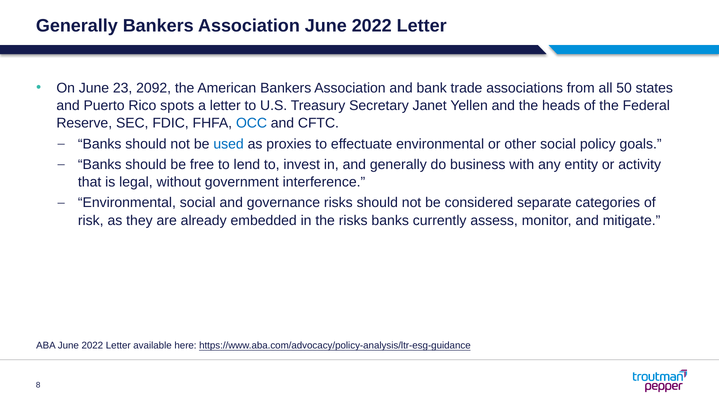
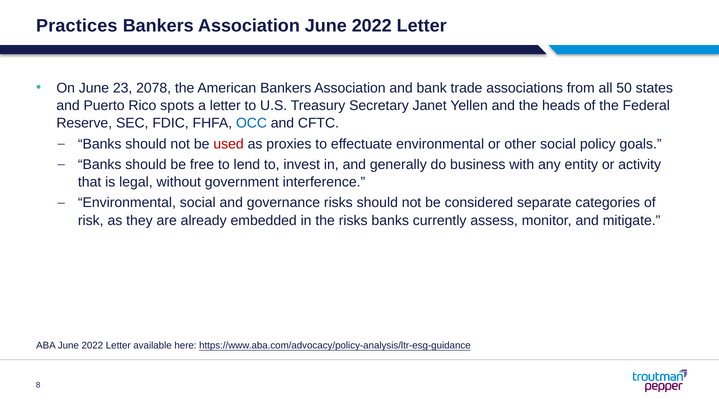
Generally: Generally -> Practices (77, 26)
2092: 2092 -> 2078 (154, 88)
used colour: blue -> red (229, 144)
